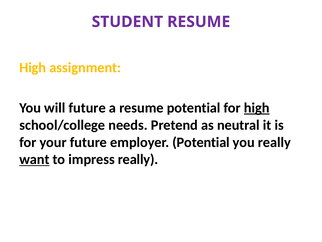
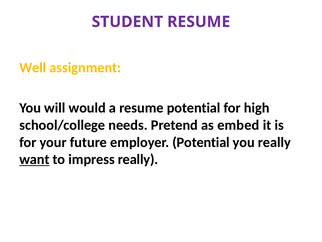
High: High -> Well (33, 68)
will future: future -> would (87, 108)
high underline: present -> none (257, 108)
neutral: neutral -> embed (238, 125)
